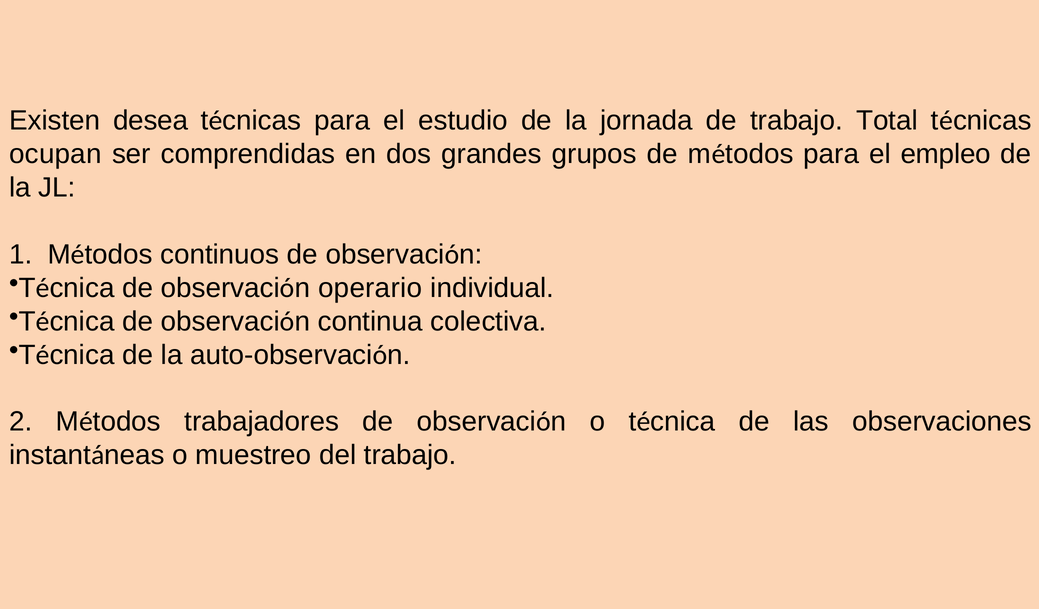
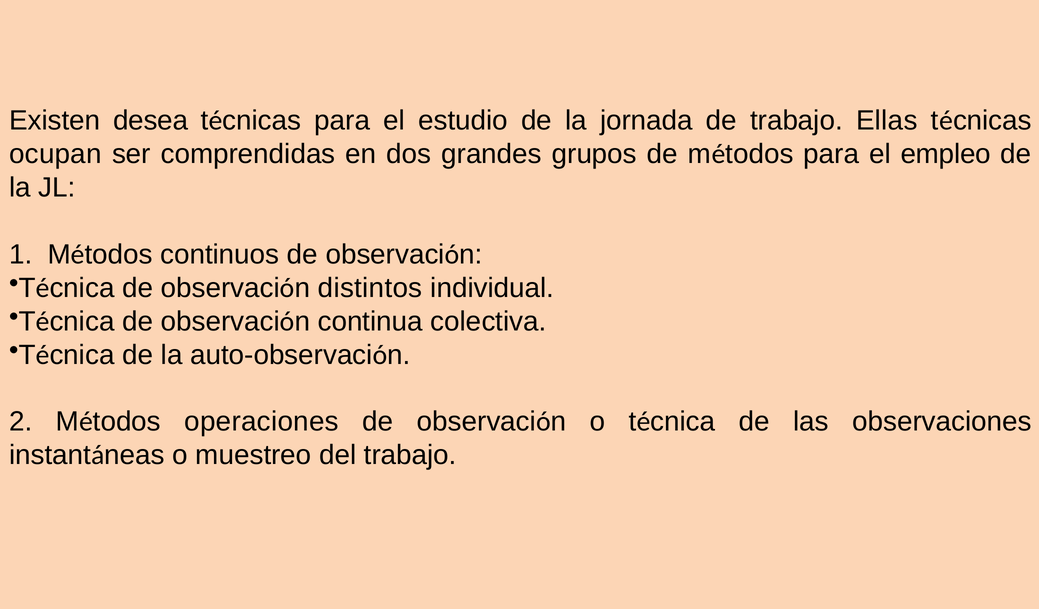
Total: Total -> Ellas (887, 121)
operario: operario -> distintos (370, 288)
trabajadores: trabajadores -> operaciones (262, 422)
